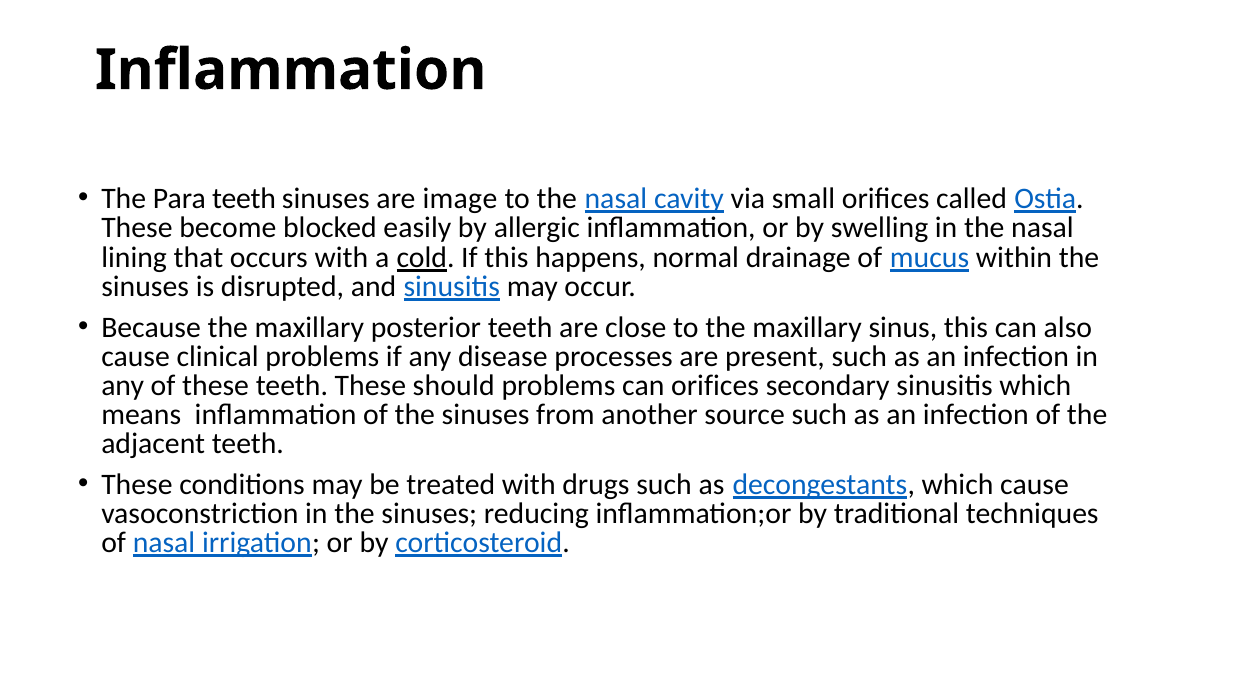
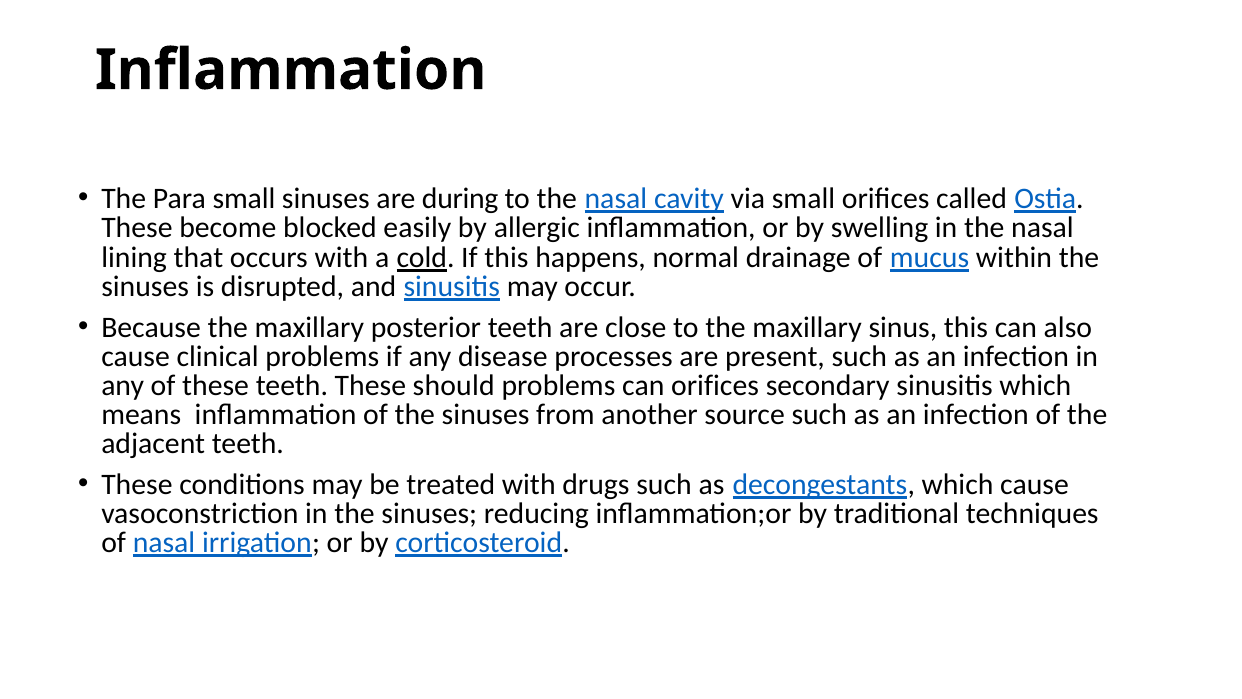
Para teeth: teeth -> small (244, 199)
image: image -> during (460, 199)
